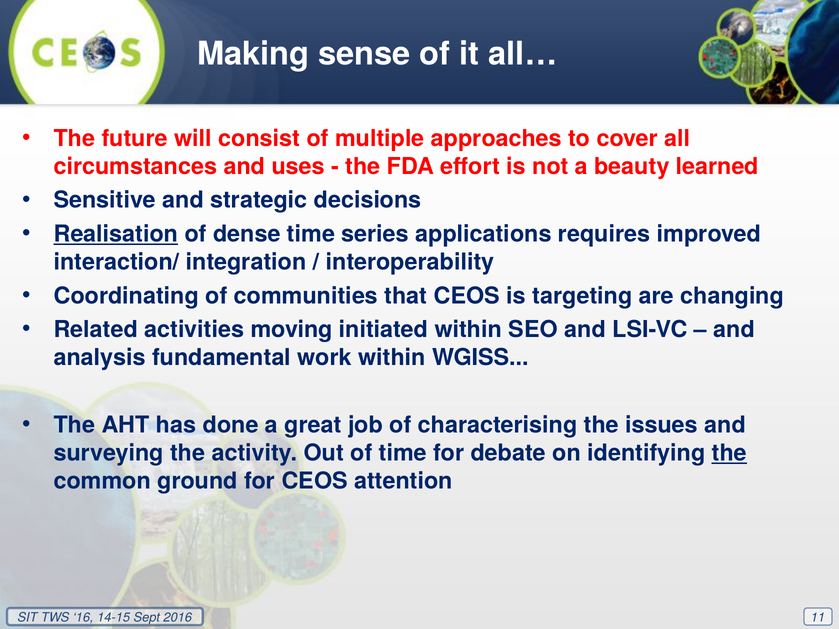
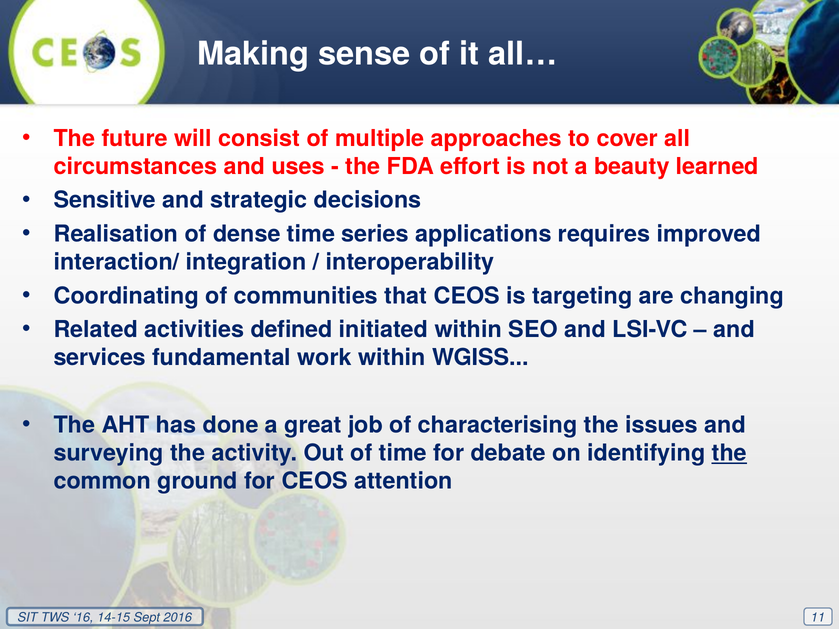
Realisation underline: present -> none (116, 234)
moving: moving -> defined (292, 330)
analysis: analysis -> services (100, 358)
